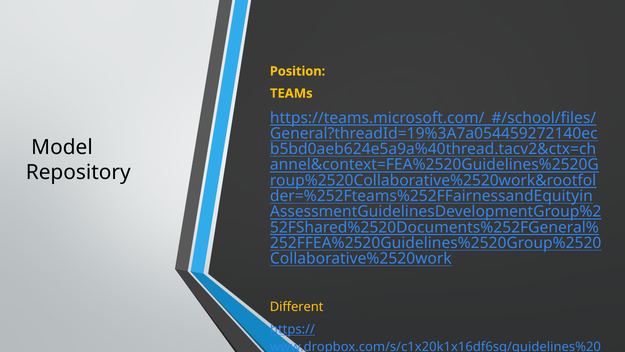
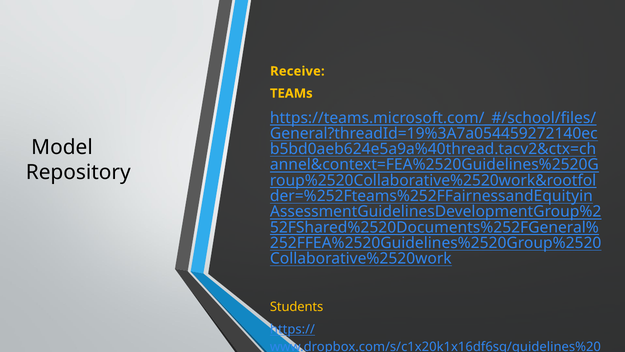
Position: Position -> Receive (297, 71)
Different: Different -> Students (297, 307)
